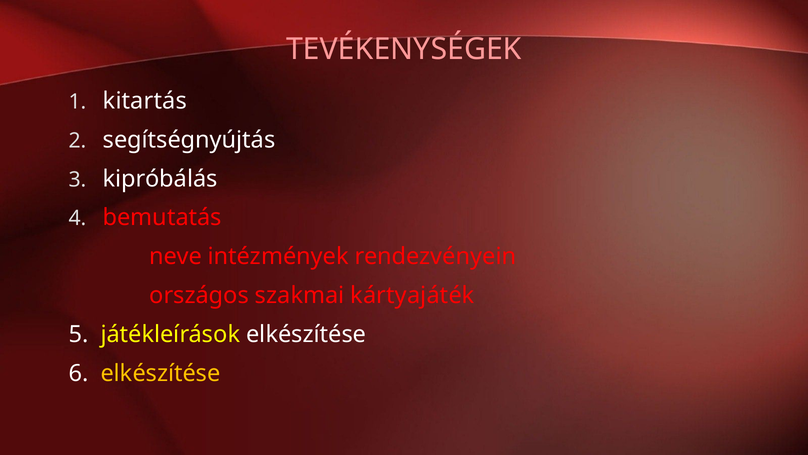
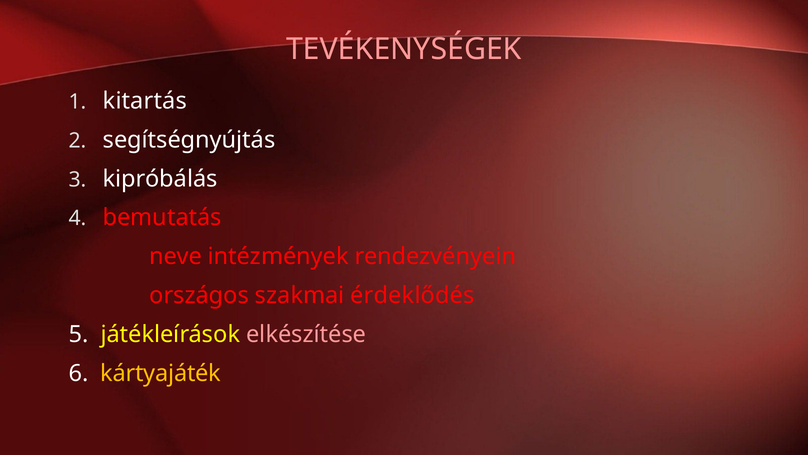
kártyajáték: kártyajáték -> érdeklődés (412, 295)
elkészítése colour: white -> pink (306, 334)
6 elkészítése: elkészítése -> kártyajáték (161, 373)
